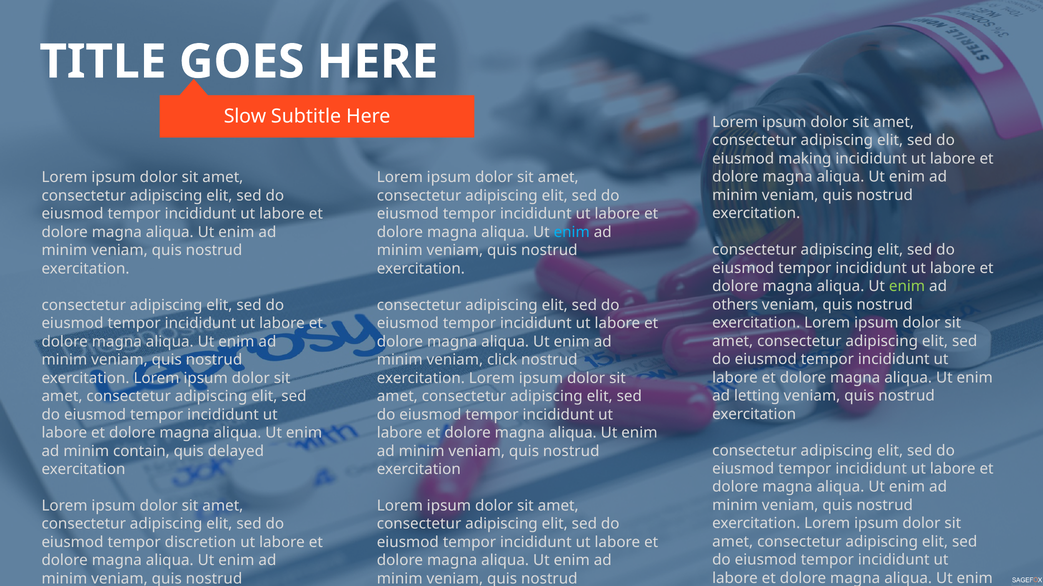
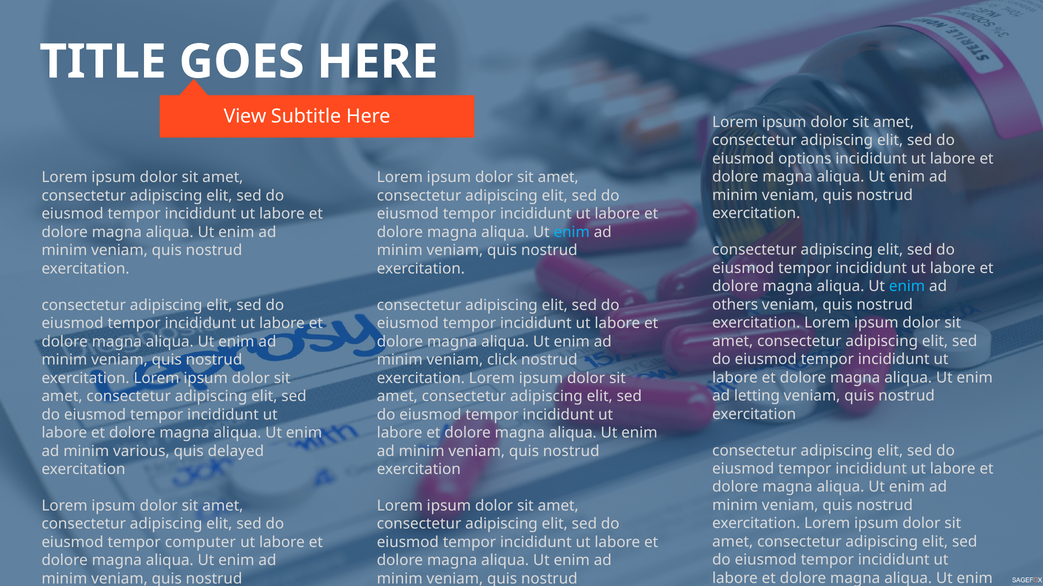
Slow: Slow -> View (245, 117)
making: making -> options (805, 159)
enim colour: light green -> light blue (907, 287)
contain: contain -> various (141, 452)
discretion: discretion -> computer (200, 543)
